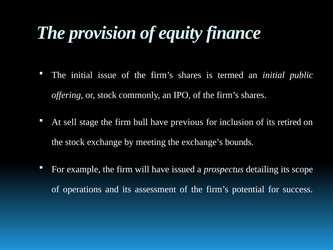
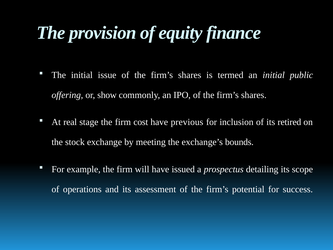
or stock: stock -> show (107, 95)
sell: sell -> real (70, 122)
bull: bull -> cost (141, 122)
